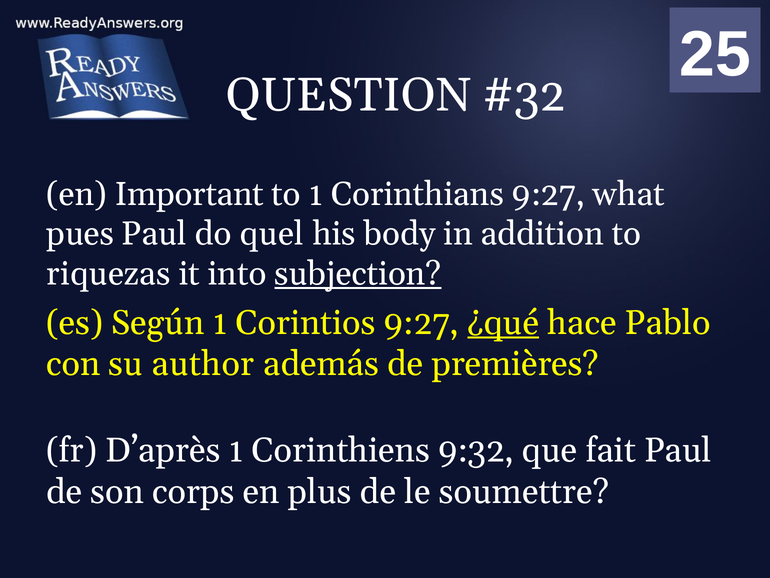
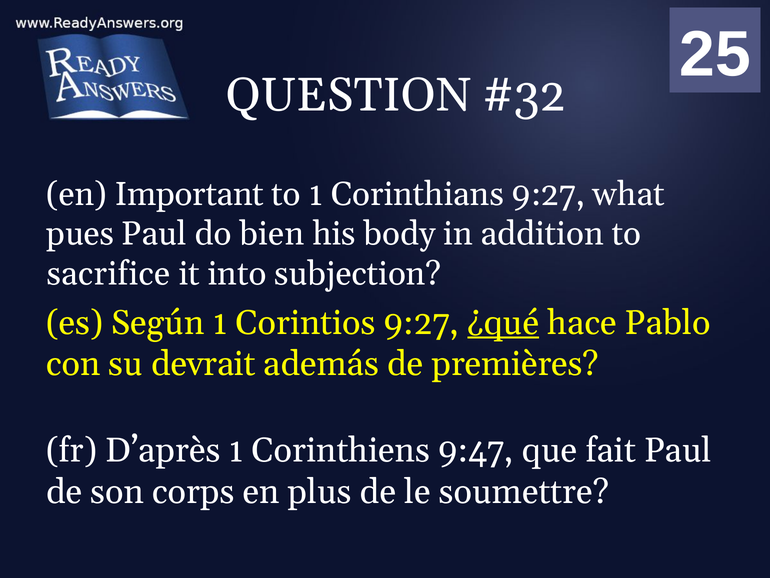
quel: quel -> bien (272, 234)
riquezas: riquezas -> sacrifice (108, 274)
subjection underline: present -> none (358, 274)
author: author -> devrait (203, 364)
9:32: 9:32 -> 9:47 (476, 450)
